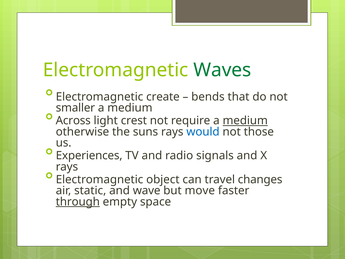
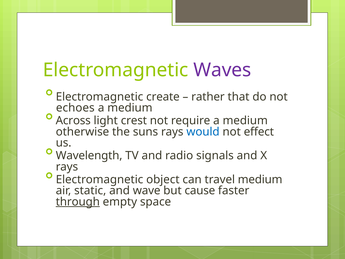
Waves colour: green -> purple (222, 70)
bends: bends -> rather (208, 97)
smaller: smaller -> echoes (75, 108)
medium underline: present -> none (245, 121)
those: those -> effect (259, 132)
Experiences: Experiences -> Wavelength (89, 156)
travel changes: changes -> medium (260, 179)
move: move -> cause (200, 190)
